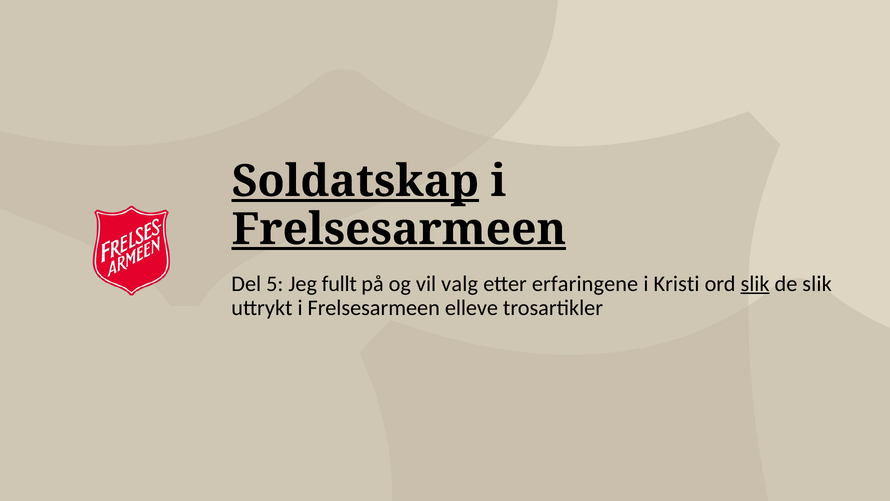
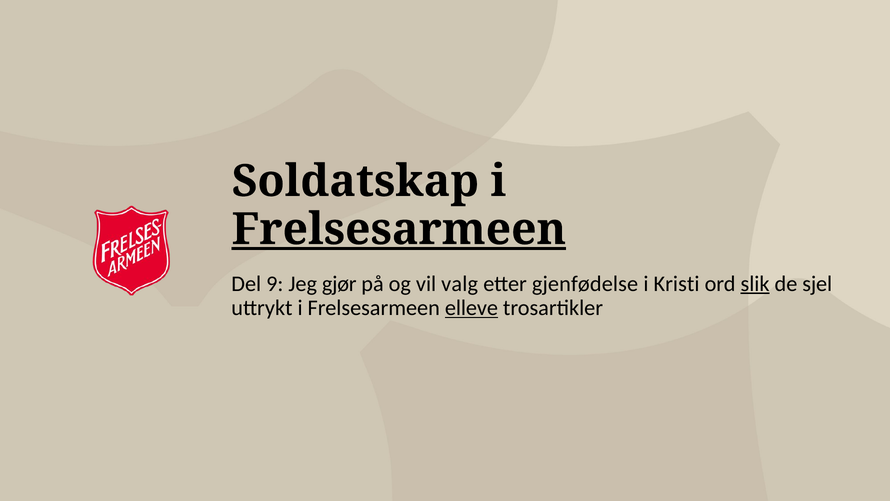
Soldatskap underline: present -> none (355, 181)
5: 5 -> 9 (275, 284)
fullt: fullt -> gjør (339, 284)
erfaringene: erfaringene -> gjenfødelse (585, 284)
de slik: slik -> sjel (817, 284)
elleve underline: none -> present (471, 308)
